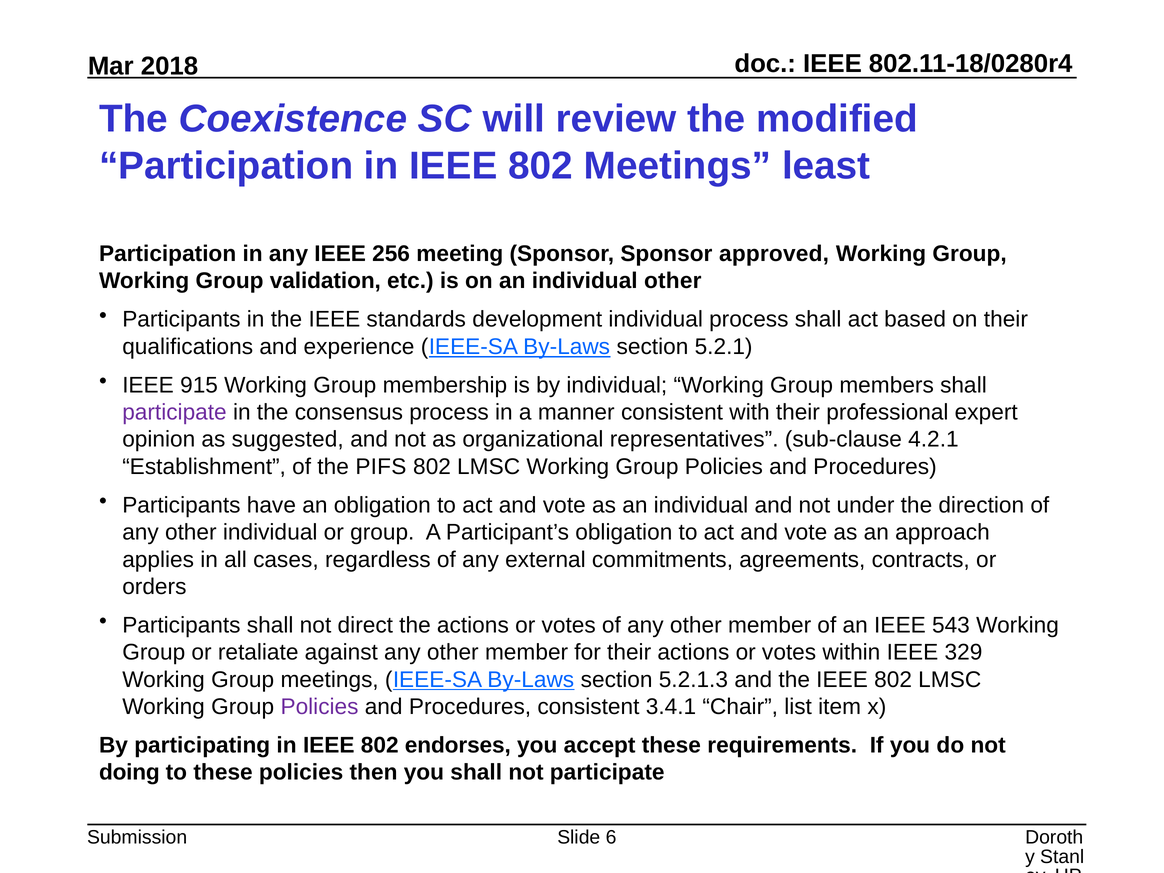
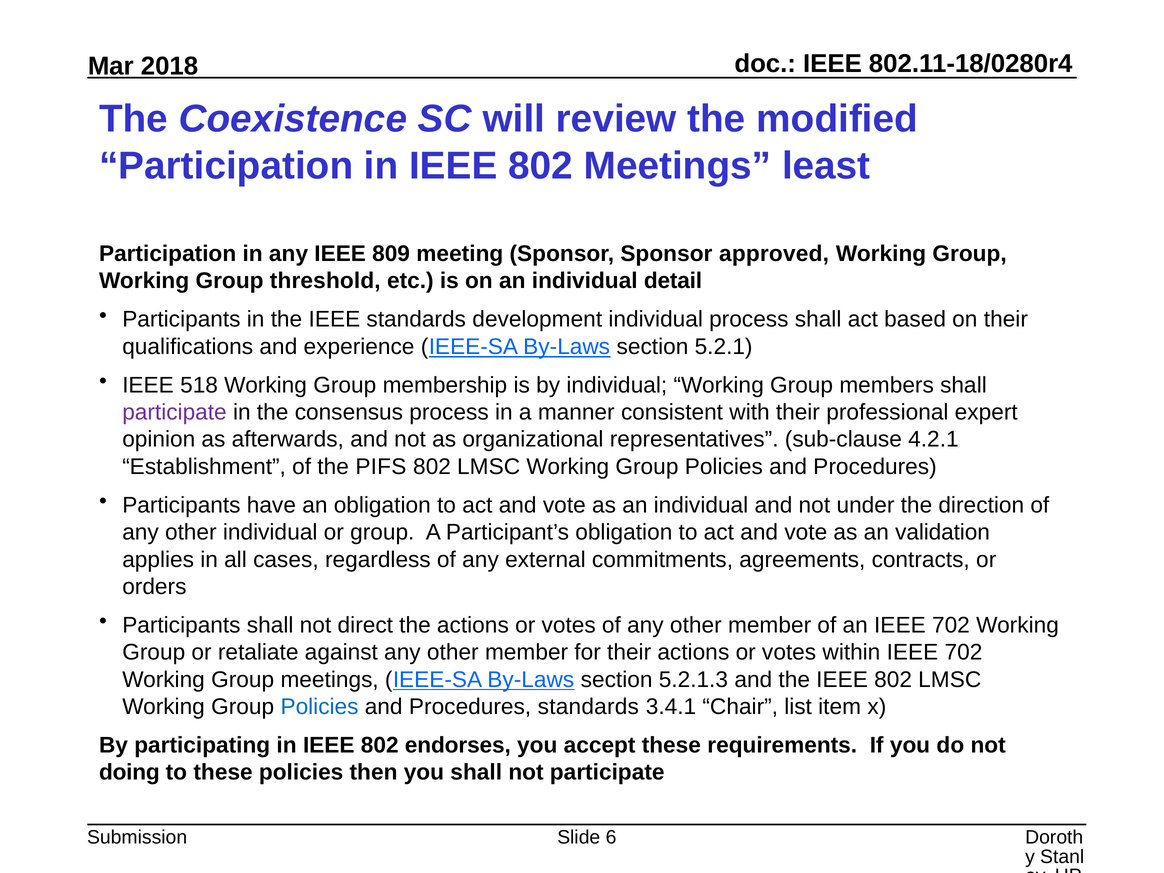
256: 256 -> 809 (391, 254)
validation: validation -> threshold (325, 281)
individual other: other -> detail (673, 281)
915: 915 -> 518 (199, 385)
suggested: suggested -> afterwards (288, 440)
approach: approach -> validation (943, 532)
an IEEE 543: 543 -> 702 (951, 625)
within IEEE 329: 329 -> 702 (964, 652)
Policies colour: purple -> blue (320, 707)
Procedures consistent: consistent -> standards (588, 707)
